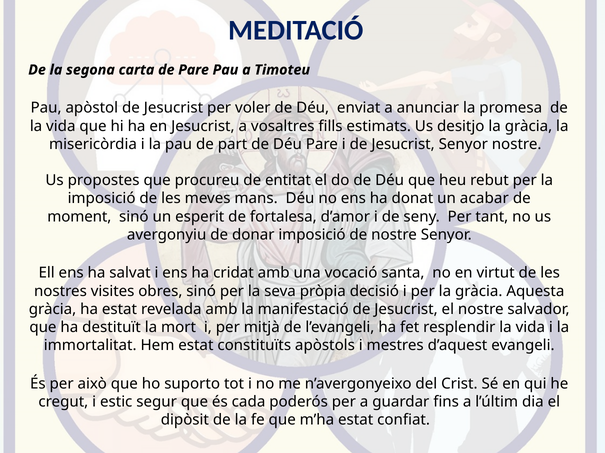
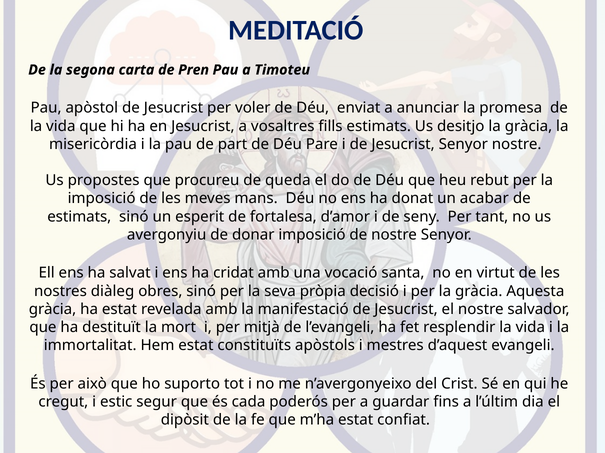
de Pare: Pare -> Pren (194, 70)
entitat: entitat -> queda (288, 181)
moment: moment -> estimats (79, 217)
visites: visites -> diàleg (113, 292)
